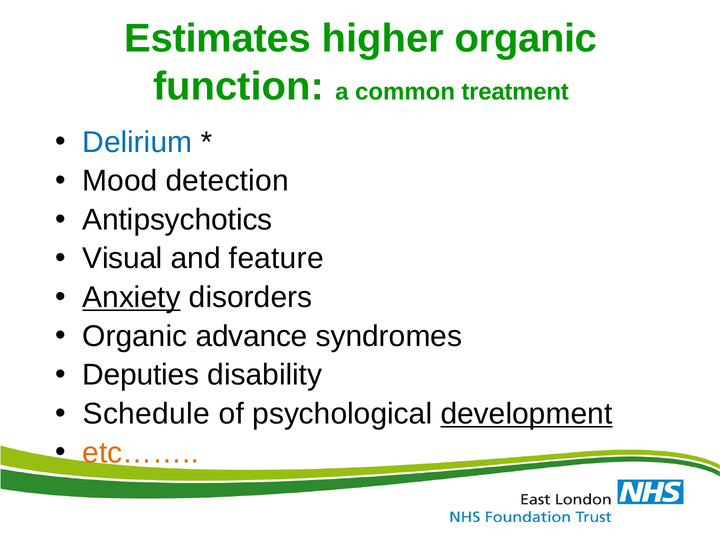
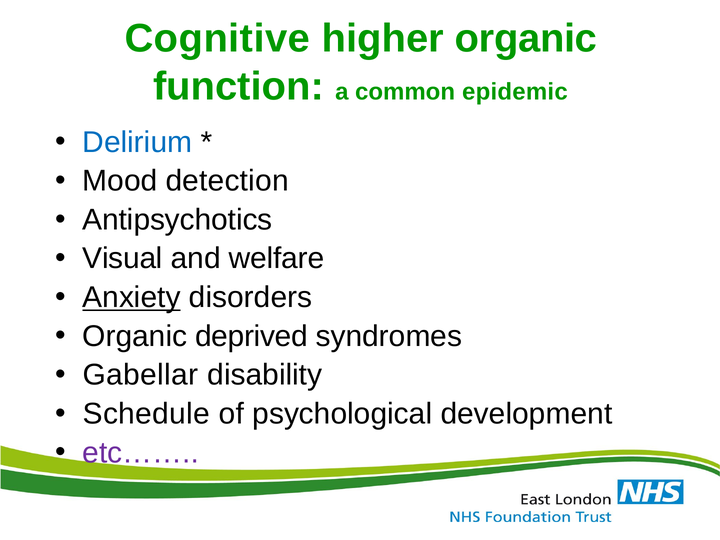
Estimates: Estimates -> Cognitive (217, 39)
treatment: treatment -> epidemic (515, 92)
feature: feature -> welfare (277, 259)
advance: advance -> deprived (252, 336)
Deputies: Deputies -> Gabellar (141, 375)
development underline: present -> none (526, 414)
etc…… colour: orange -> purple (141, 453)
